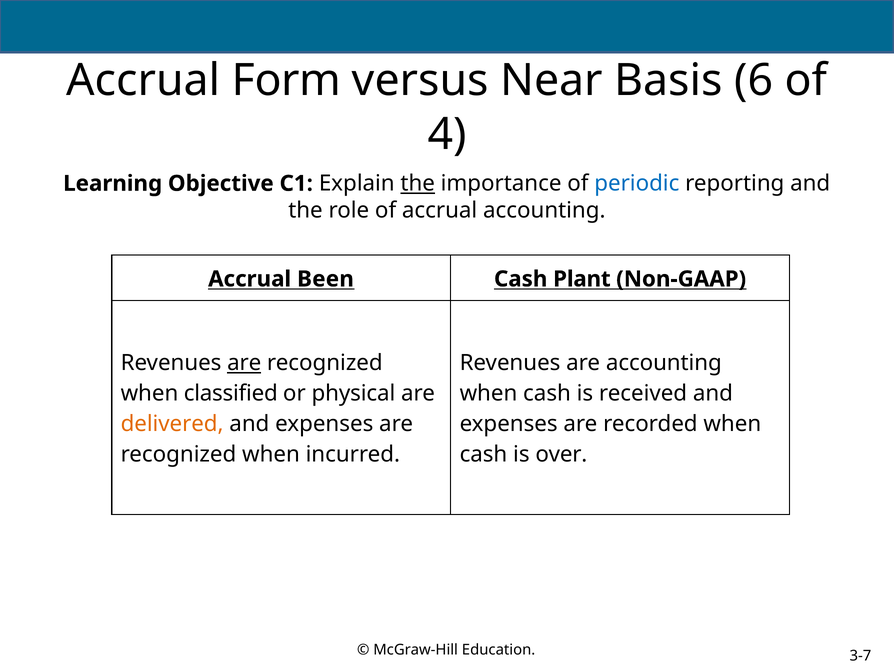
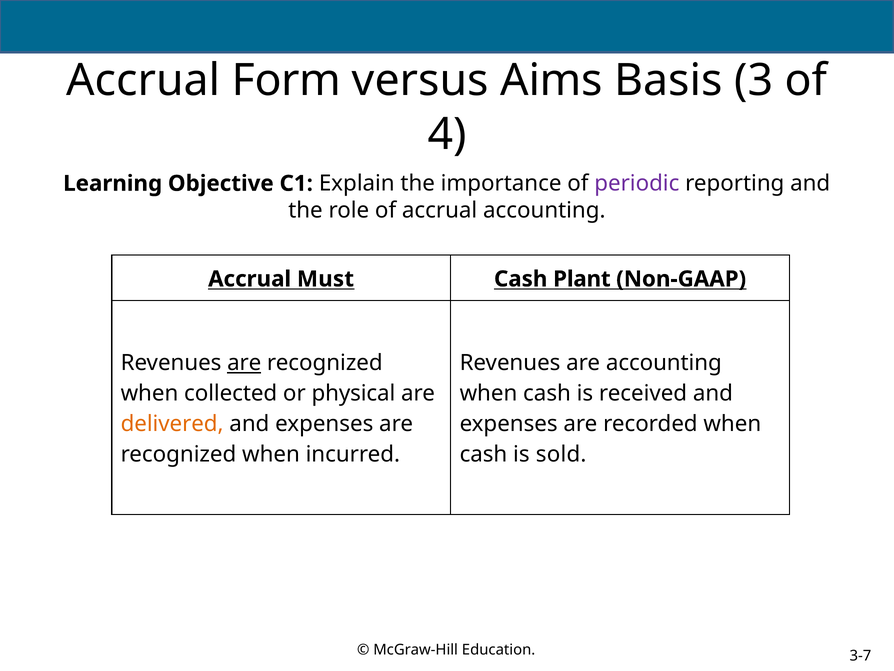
Near: Near -> Aims (552, 81)
6: 6 -> 3 (754, 81)
the underline: present -> none (418, 183)
periodic colour: blue -> purple (637, 183)
Been: Been -> Must (325, 279)
classified: classified -> collected (231, 393)
over: over -> sold (561, 454)
